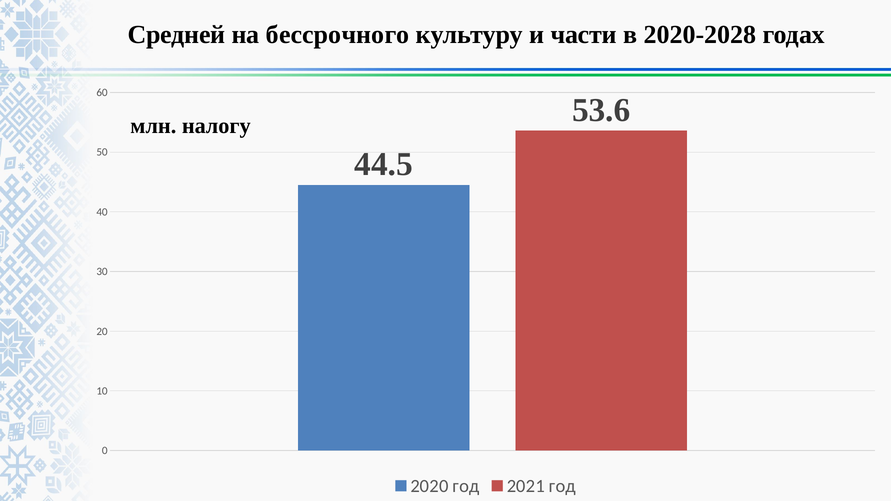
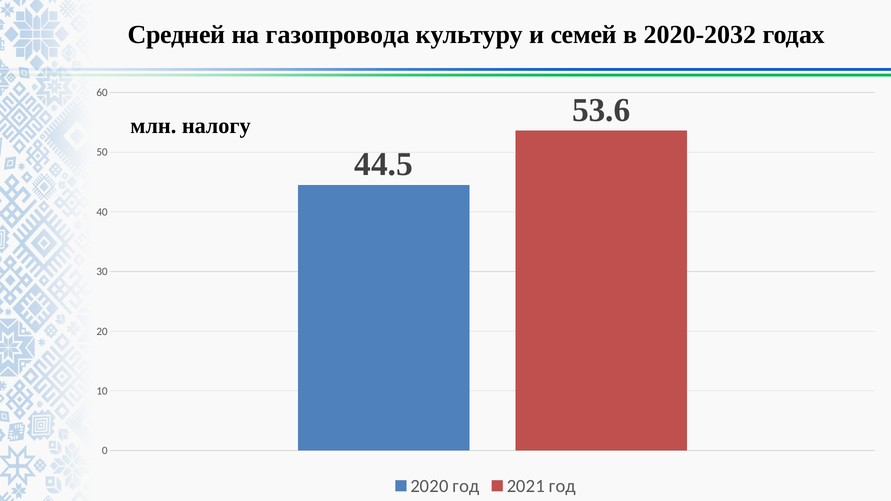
бессрочного: бессрочного -> газопровода (338, 35)
части: части -> семей (584, 35)
2020-2028: 2020-2028 -> 2020-2032 (700, 35)
